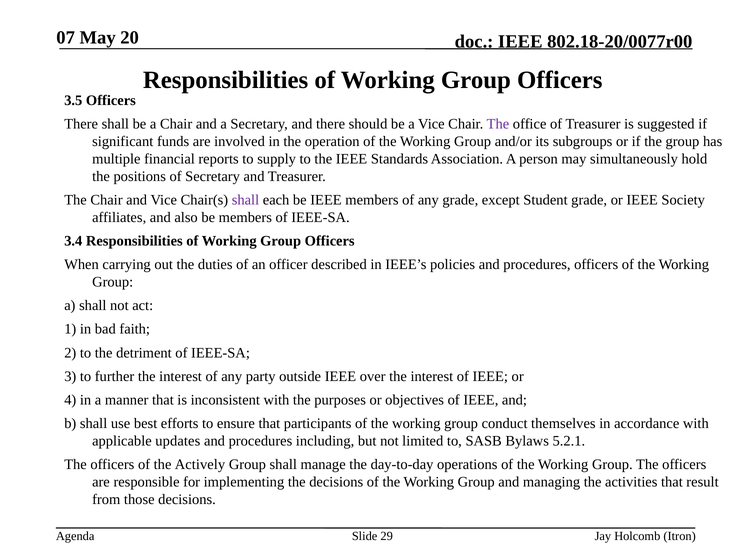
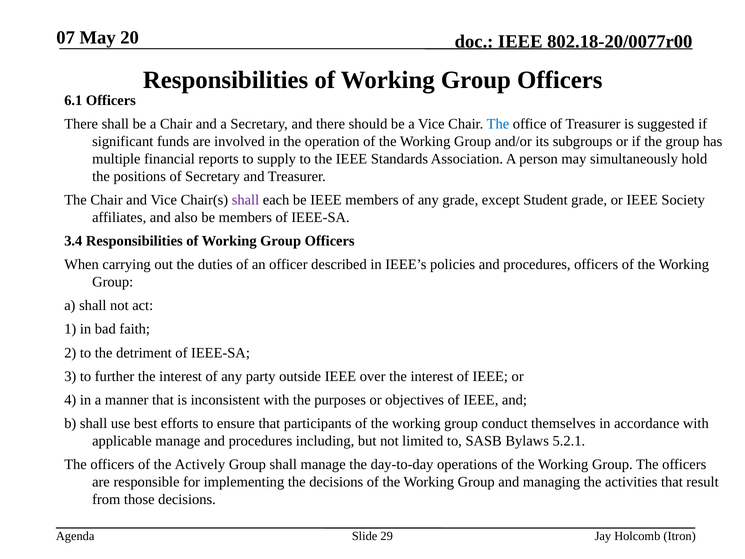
3.5: 3.5 -> 6.1 (73, 100)
The colour: purple -> blue (498, 124)
applicable updates: updates -> manage (178, 441)
